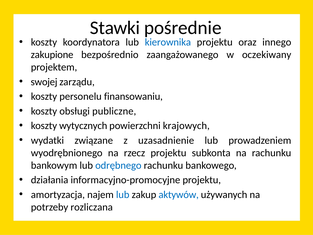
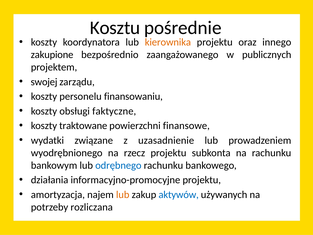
Stawki: Stawki -> Kosztu (115, 28)
kierownika colour: blue -> orange (168, 42)
oczekiwany: oczekiwany -> publicznych (267, 55)
publiczne: publiczne -> faktyczne (114, 111)
wytycznych: wytycznych -> traktowane (83, 126)
krajowych: krajowych -> finansowe (186, 126)
lub colour: blue -> orange (123, 194)
